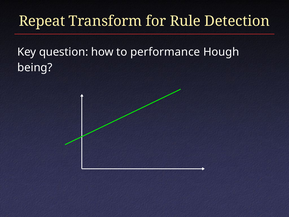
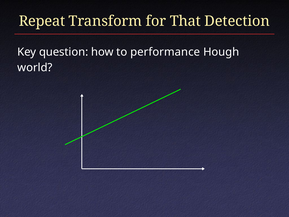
Rule: Rule -> That (185, 21)
being: being -> world (35, 67)
